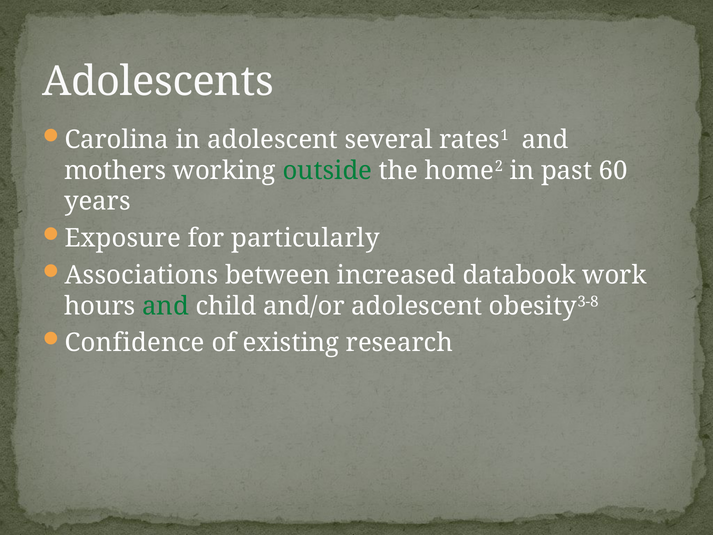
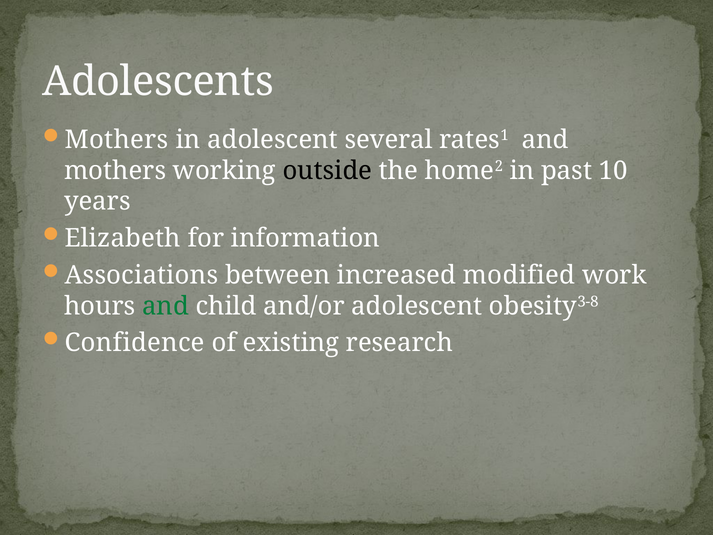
Carolina: Carolina -> Mothers (117, 140)
outside colour: green -> black (327, 170)
60: 60 -> 10 (613, 170)
Exposure: Exposure -> Elizabeth (123, 238)
particularly: particularly -> information (305, 238)
databook: databook -> modified (519, 275)
